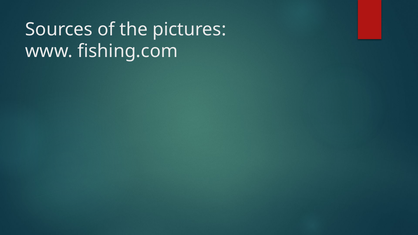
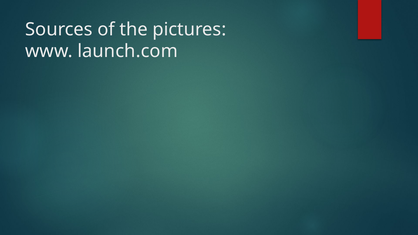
fishing.com: fishing.com -> launch.com (128, 51)
